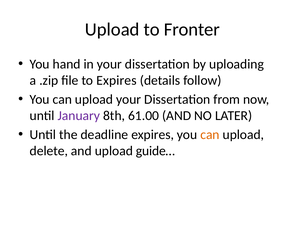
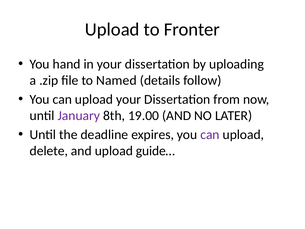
to Expires: Expires -> Named (116, 80)
61.00: 61.00 -> 19.00 (144, 116)
can colour: orange -> purple (210, 134)
